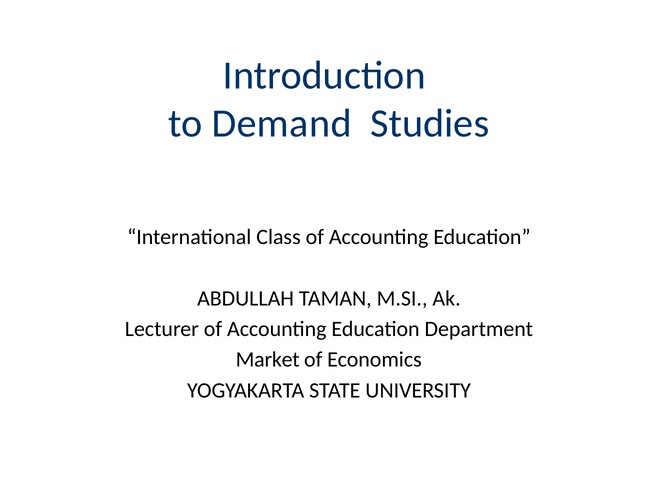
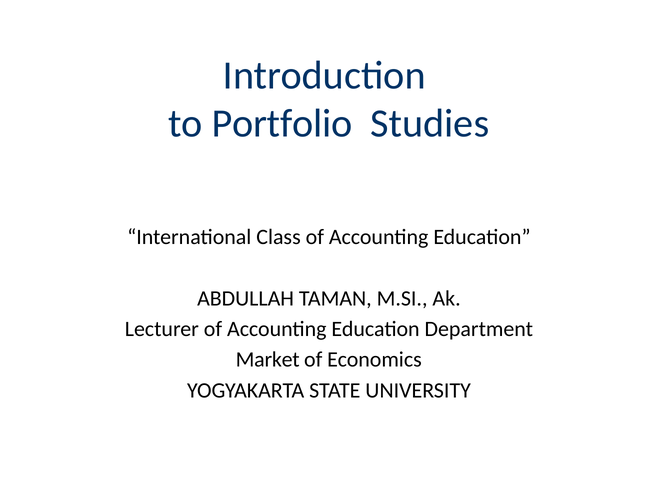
Demand: Demand -> Portfolio (282, 124)
